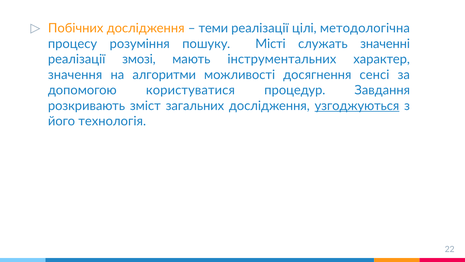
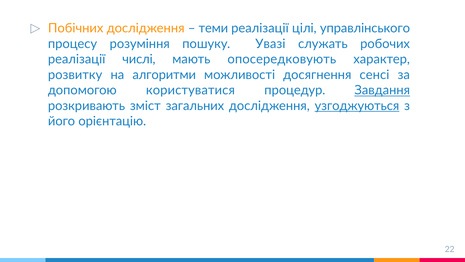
методологічна: методологічна -> управлінського (365, 28)
Місті: Місті -> Увазі (270, 44)
значенні: значенні -> робочих (385, 44)
змозі: змозі -> числі (139, 59)
інструментальних: інструментальних -> опосередковують (282, 59)
значення: значення -> розвитку (75, 75)
Завдання underline: none -> present (382, 90)
технологія: технологія -> орієнтацію (112, 121)
